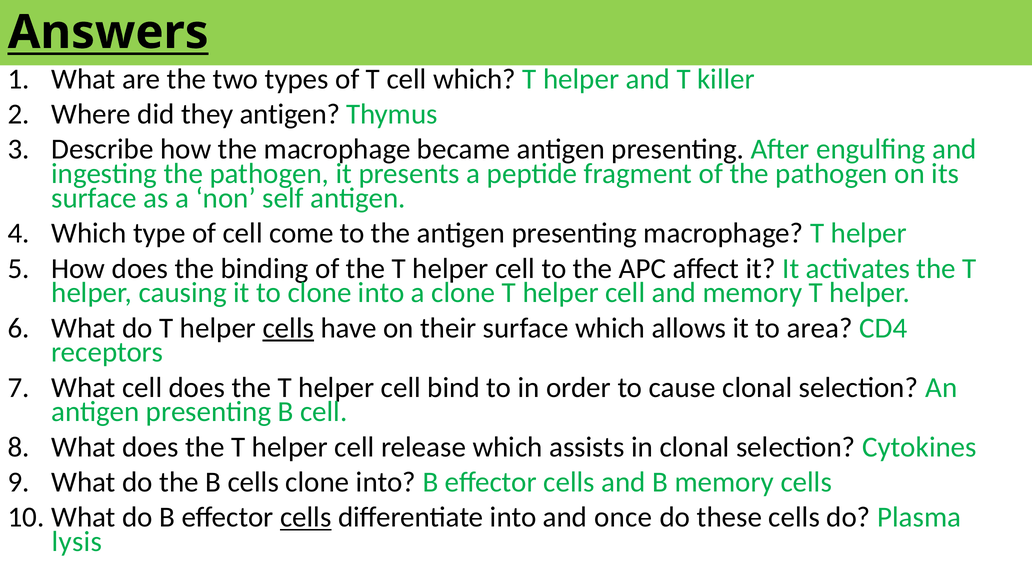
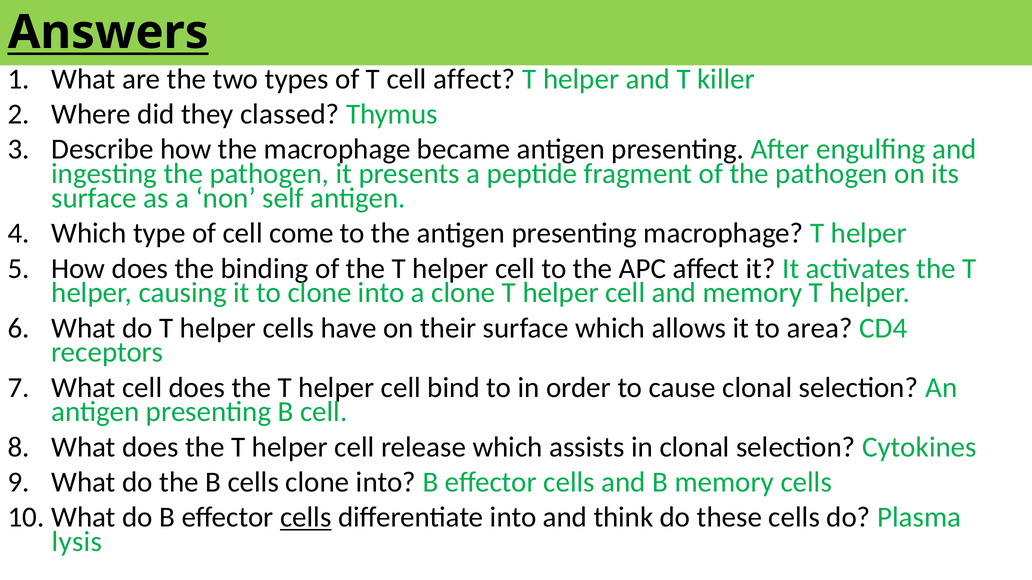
cell which: which -> affect (474, 79)
they antigen: antigen -> classed (290, 114)
cells underline: present -> none (288, 328)
once: once -> think (624, 518)
